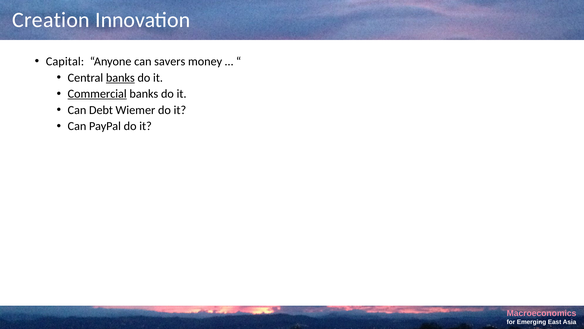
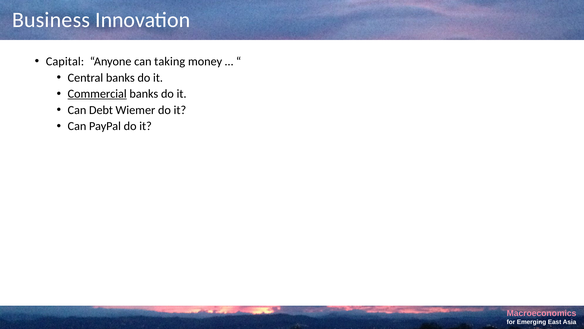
Creation: Creation -> Business (51, 20)
savers: savers -> taking (170, 61)
banks underline: present -> none (120, 78)
